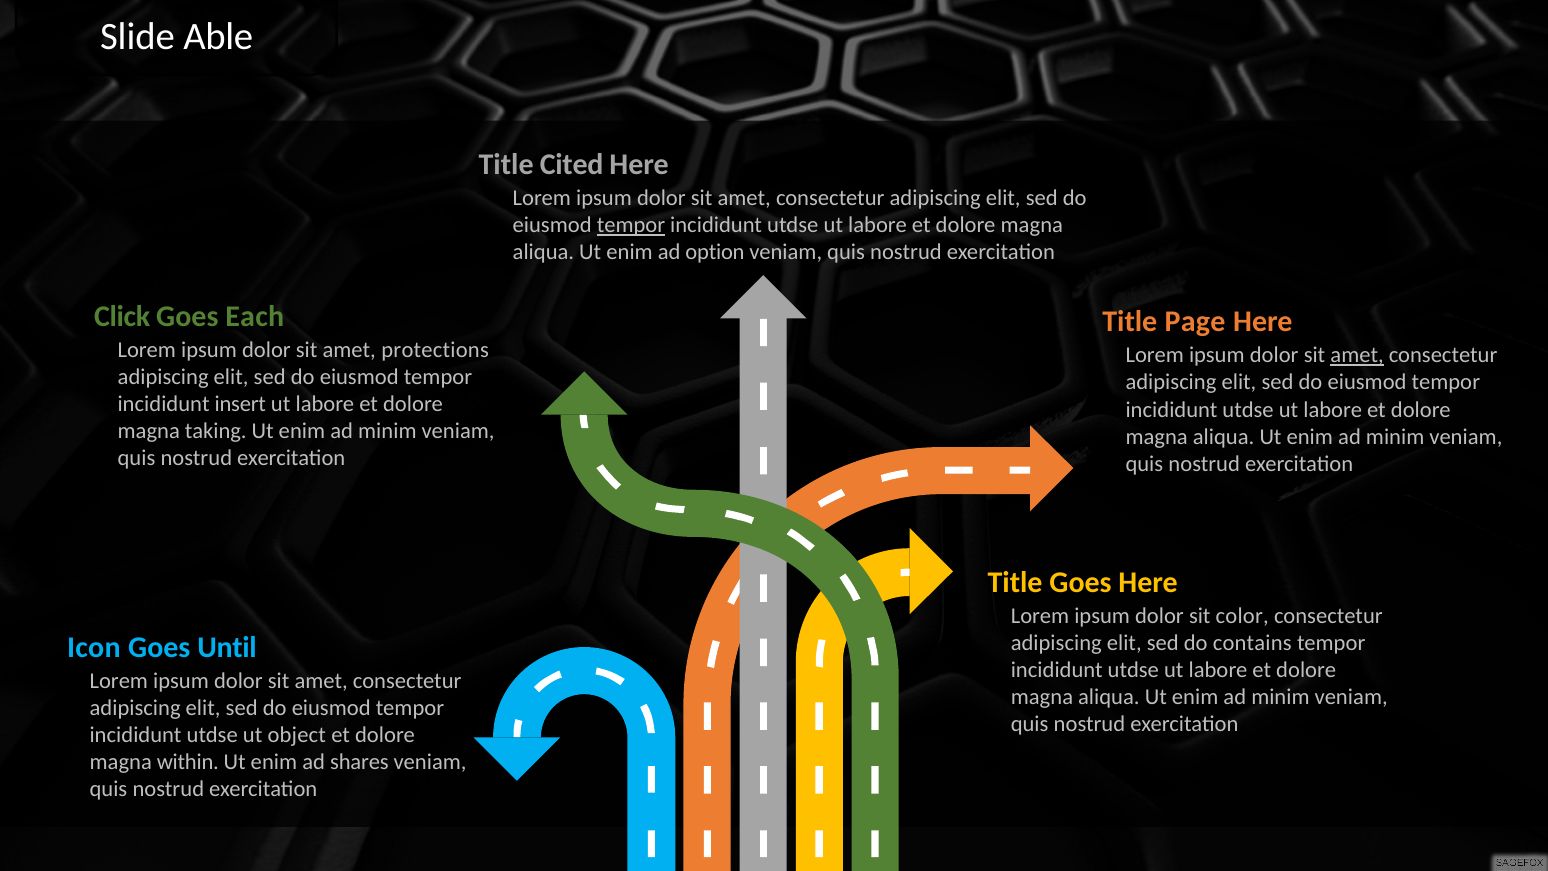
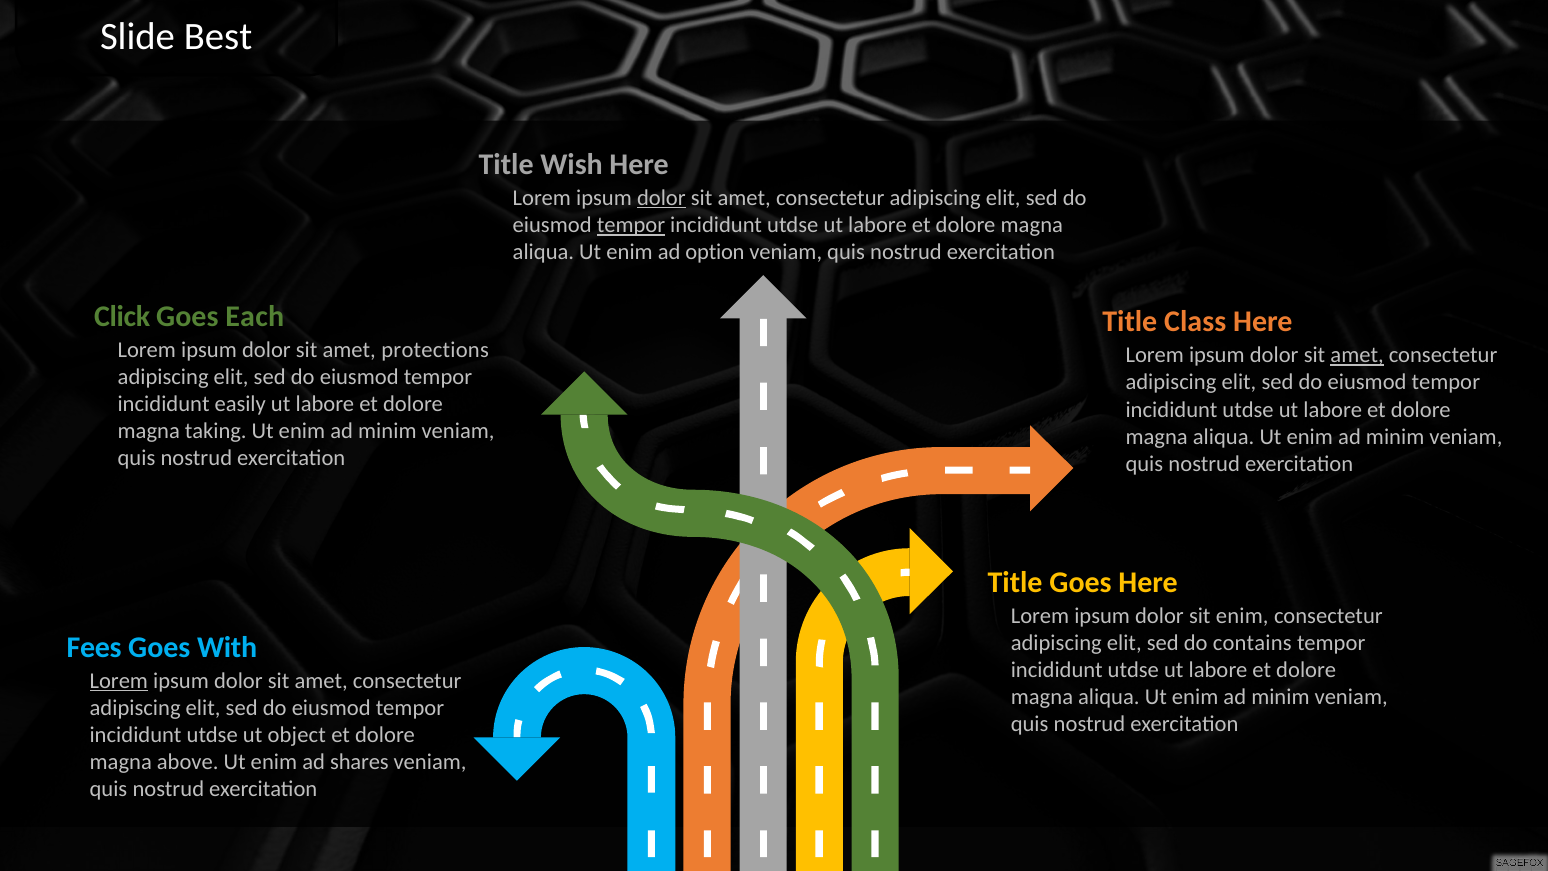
Able: Able -> Best (218, 37)
Cited: Cited -> Wish (572, 164)
dolor underline: none -> present (661, 198)
Page: Page -> Class (1195, 322)
insert: insert -> easily (240, 404)
sit color: color -> enim (1242, 616)
Icon: Icon -> Fees (94, 647)
Until: Until -> With (227, 647)
Lorem underline: none -> present (119, 681)
within: within -> above (188, 762)
